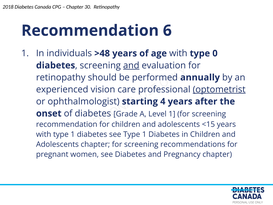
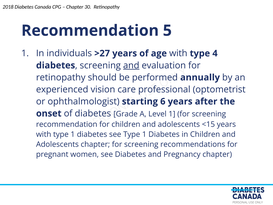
6: 6 -> 5 (167, 31)
>48: >48 -> >27 (102, 53)
0: 0 -> 4 (215, 53)
optometrist underline: present -> none (219, 89)
4: 4 -> 6 (163, 101)
